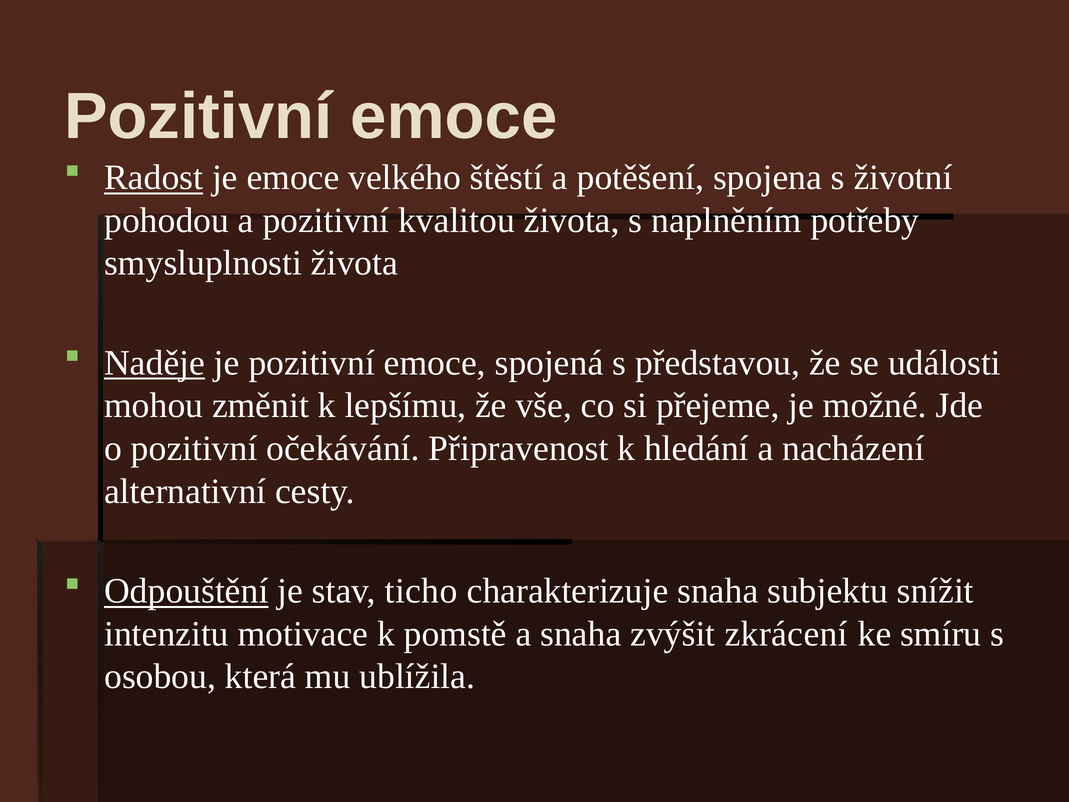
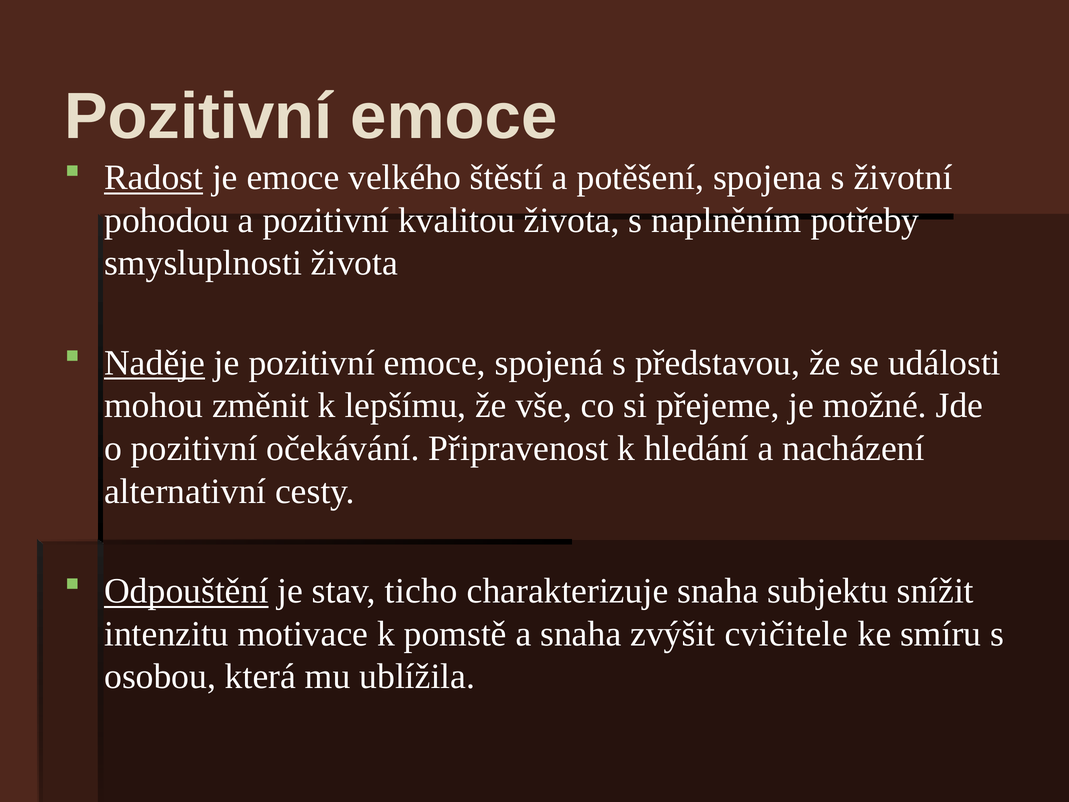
zkrácení: zkrácení -> cvičitele (786, 634)
